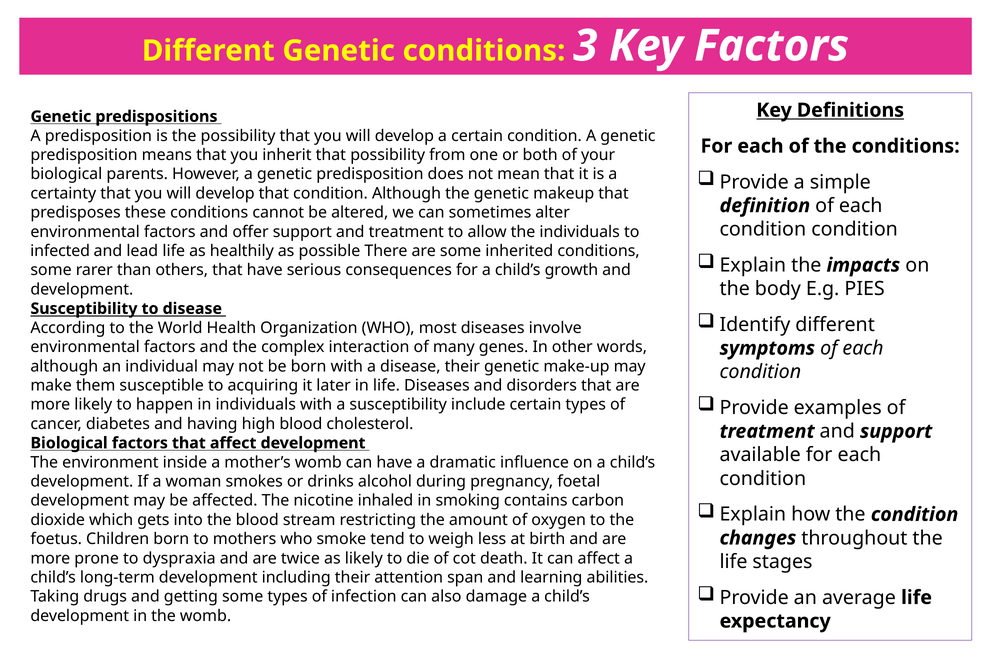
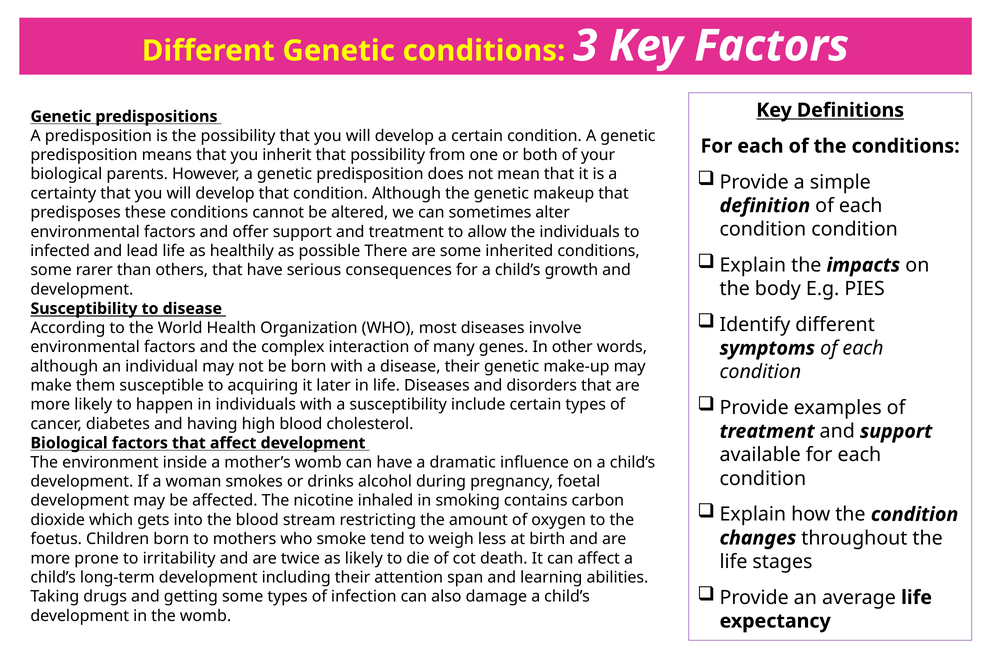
dyspraxia: dyspraxia -> irritability (179, 558)
